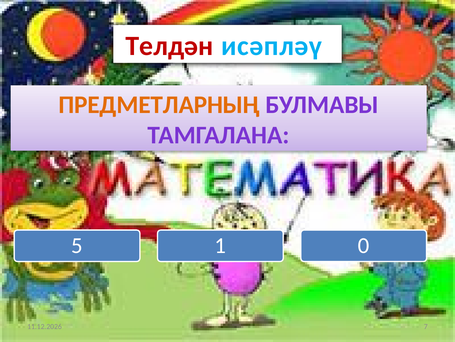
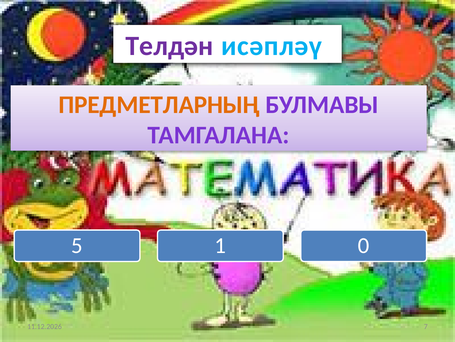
Телдән colour: red -> purple (169, 46)
